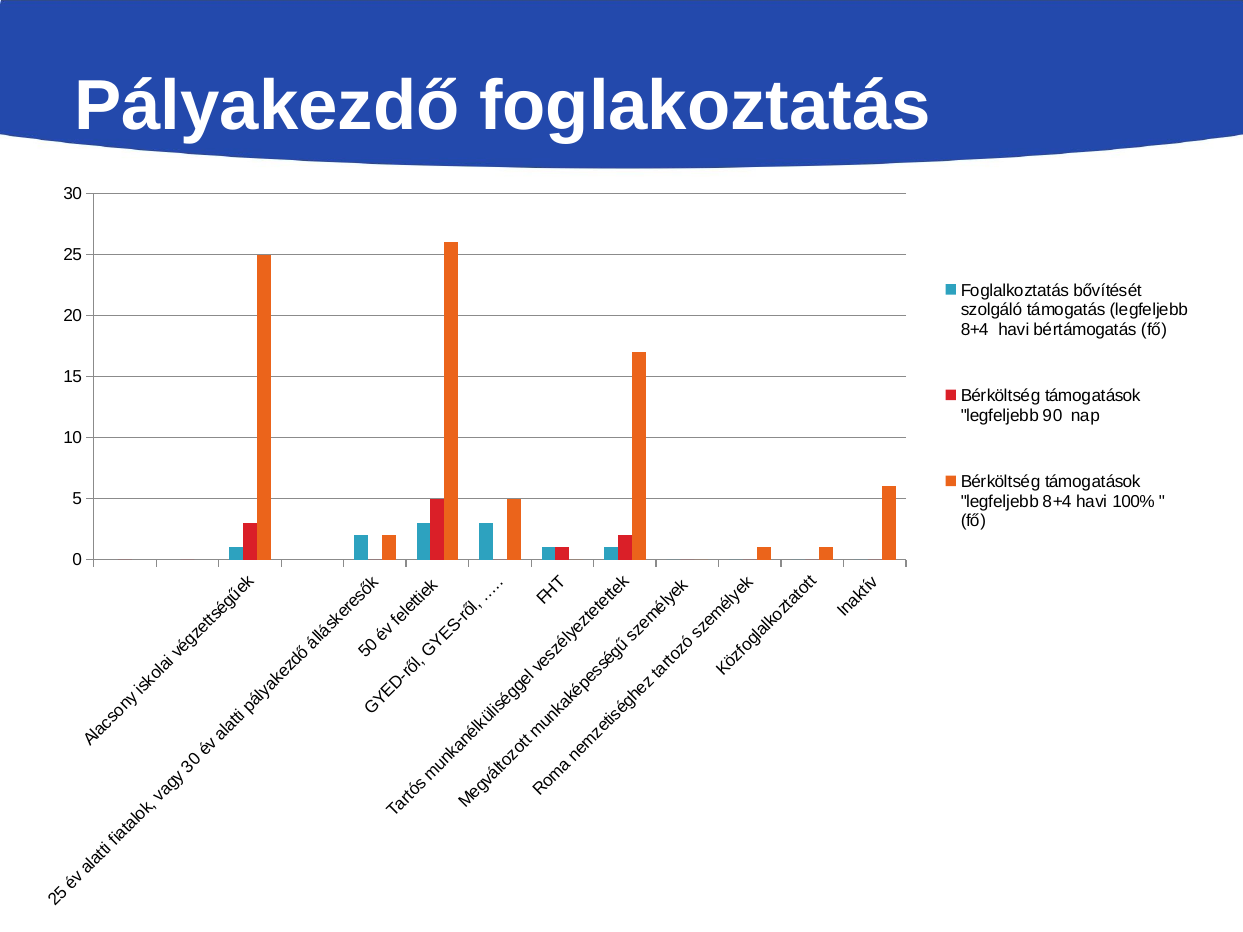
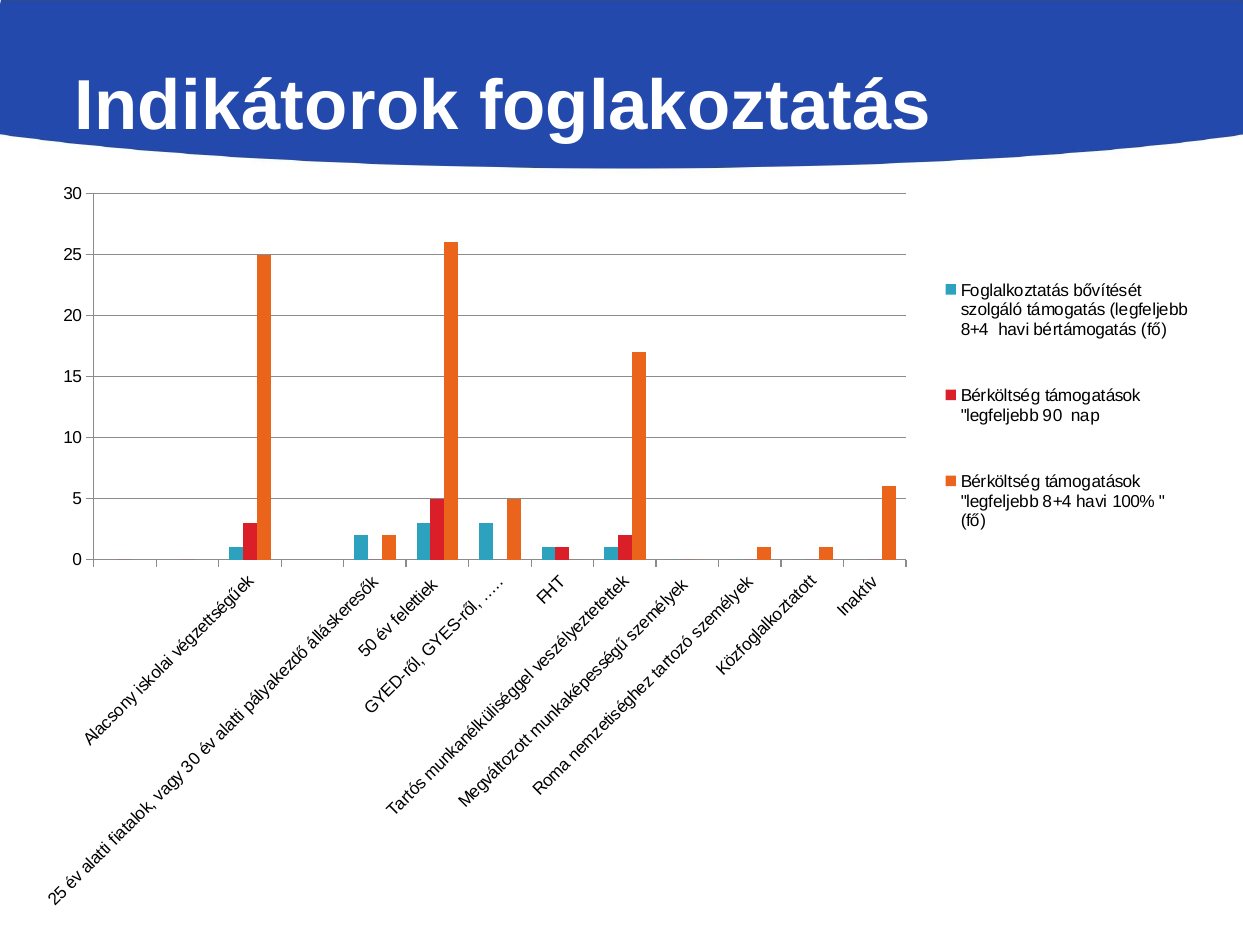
Pályakezdő: Pályakezdő -> Indikátorok (267, 106)
